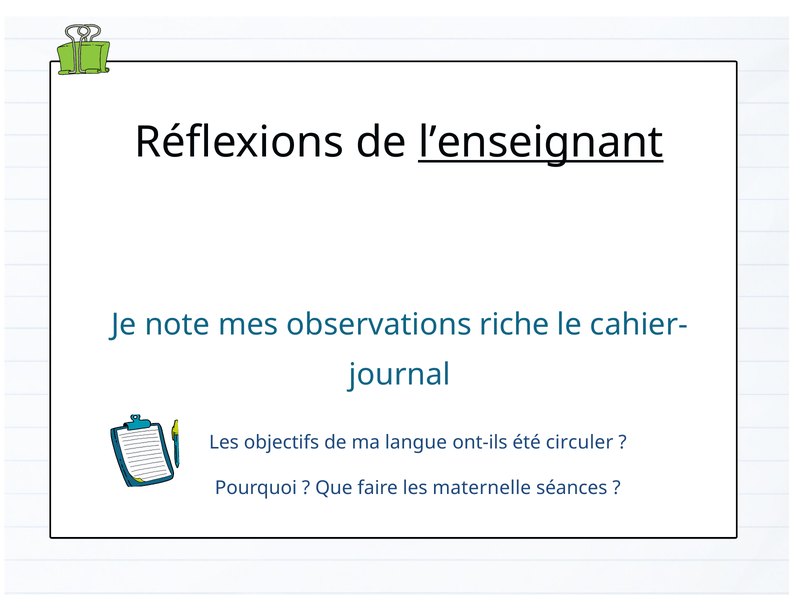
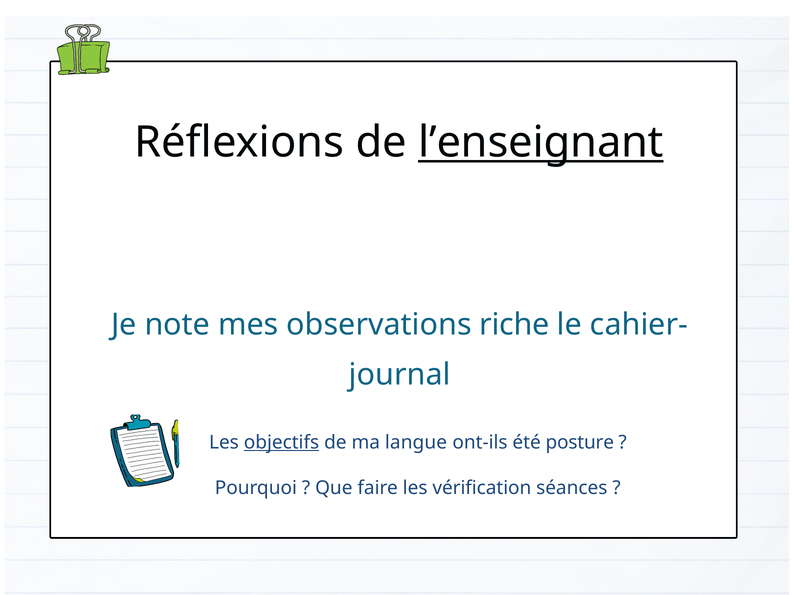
objectifs underline: none -> present (281, 443)
circuler: circuler -> posture (580, 443)
maternelle: maternelle -> vérification (482, 489)
